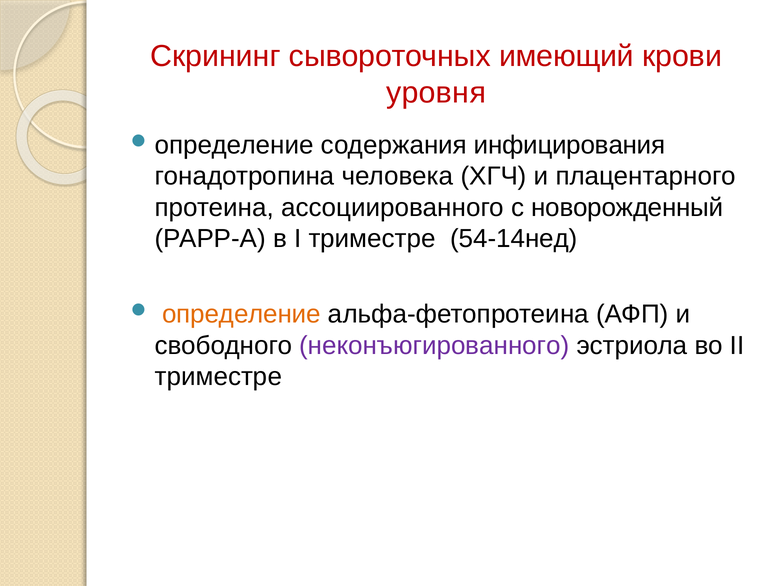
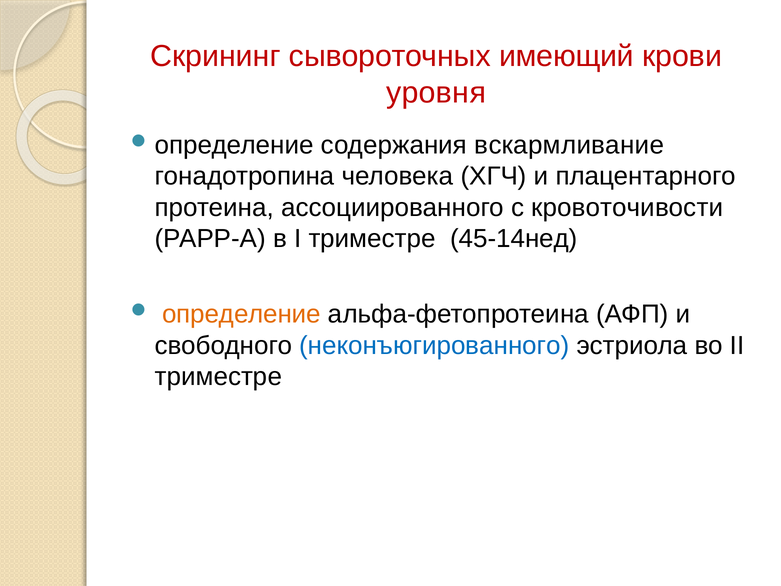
инфицирования: инфицирования -> вскармливание (569, 145)
новорожденный: новорожденный -> кровоточивости (627, 207)
54-14нед: 54-14нед -> 45-14нед (514, 239)
неконъюгированного colour: purple -> blue (434, 345)
